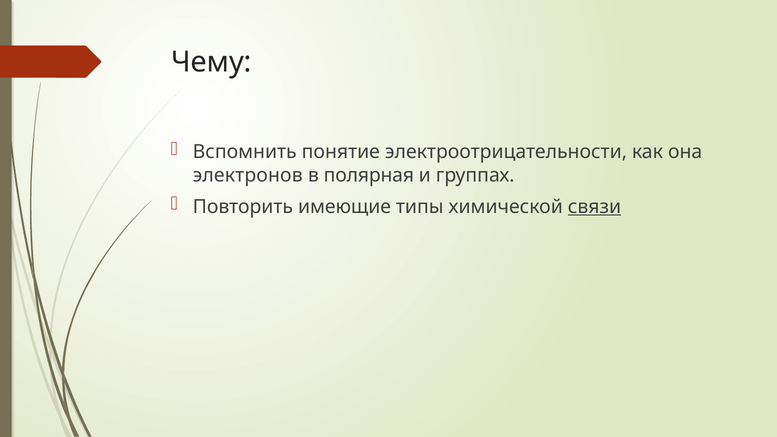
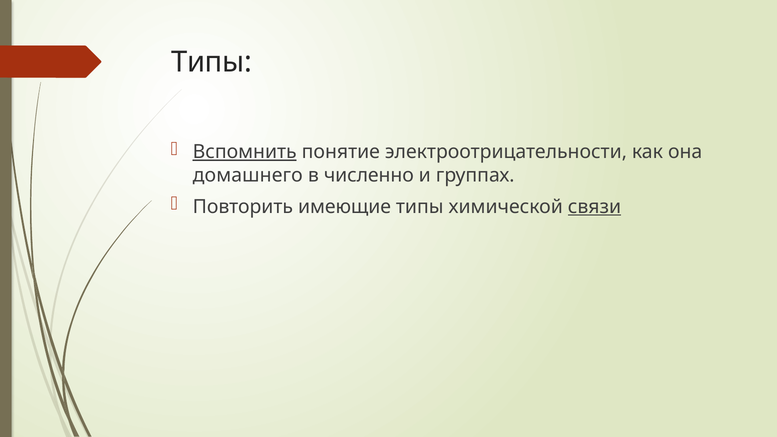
Чему: Чему -> Типы (211, 62)
Вспомнить underline: none -> present (245, 152)
электронов: электронов -> домашнего (248, 175)
полярная: полярная -> численно (369, 175)
